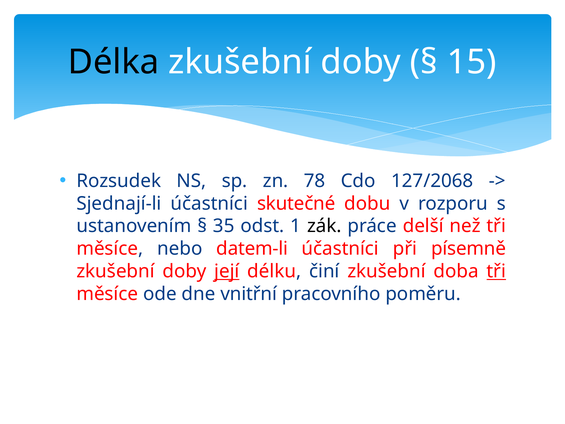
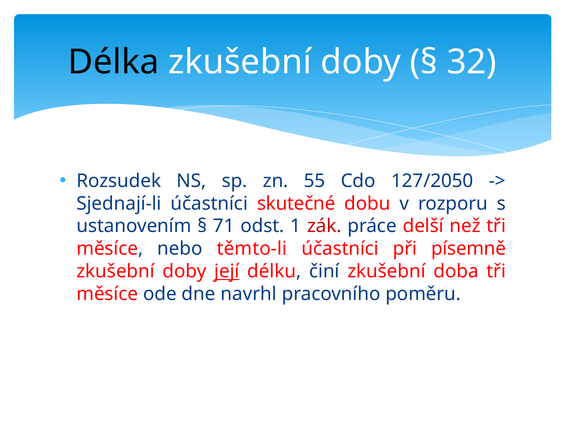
15: 15 -> 32 (472, 62)
78: 78 -> 55 (315, 181)
127/2068: 127/2068 -> 127/2050 (432, 181)
35: 35 -> 71 (224, 226)
zák colour: black -> red (324, 226)
datem-li: datem-li -> těmto-li (252, 249)
tři underline: present -> none (496, 271)
vnitřní: vnitřní -> navrhl (249, 294)
